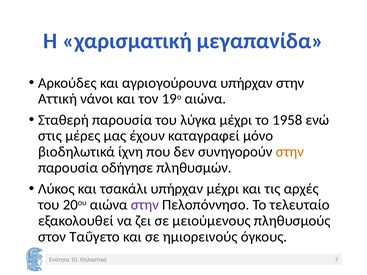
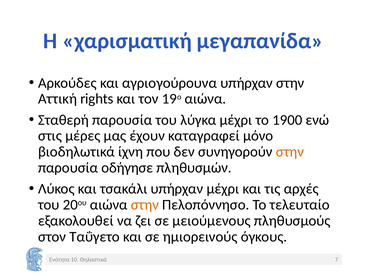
νάνοι: νάνοι -> rights (97, 99)
1958: 1958 -> 1900 (287, 120)
στην colour: purple -> orange (145, 205)
